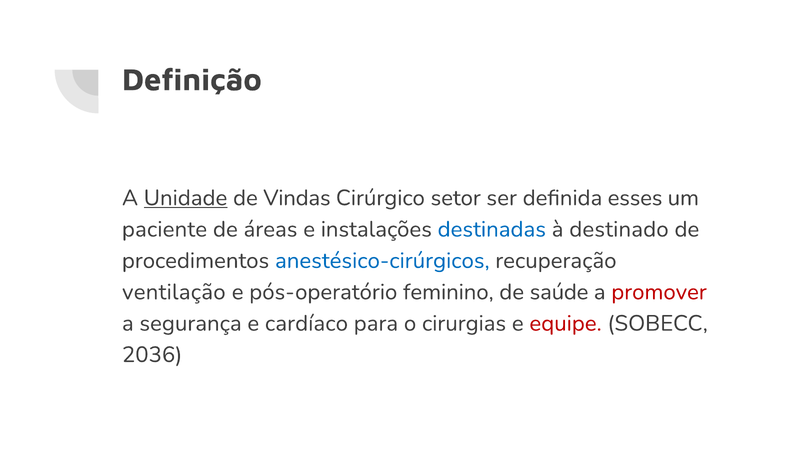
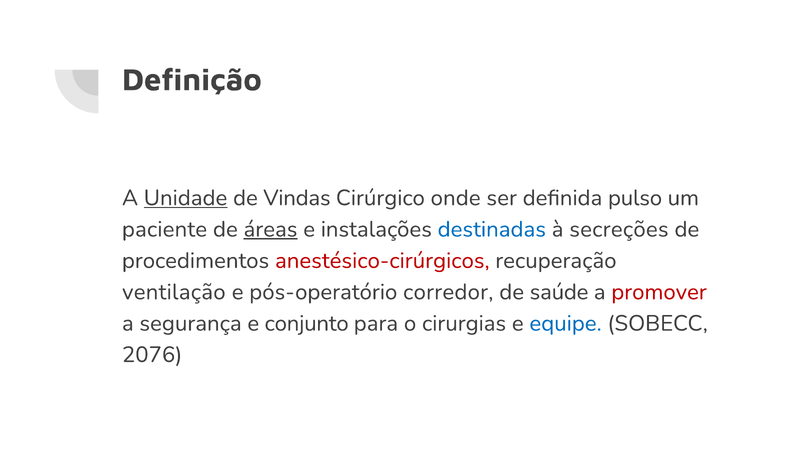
setor: setor -> onde (456, 198)
esses: esses -> pulso (635, 198)
áreas underline: none -> present (271, 229)
destinado: destinado -> secreções (619, 229)
anestésico-cirúrgicos colour: blue -> red (382, 261)
feminino: feminino -> corredor (448, 292)
cardíaco: cardíaco -> conjunto (307, 324)
equipe colour: red -> blue (566, 324)
2036: 2036 -> 2076 (152, 355)
